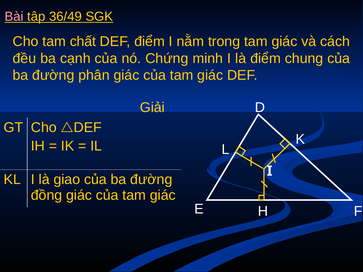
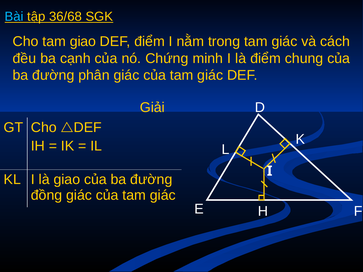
Bài colour: pink -> light blue (14, 17)
36/49: 36/49 -> 36/68 (65, 17)
tam chất: chất -> giao (83, 41)
